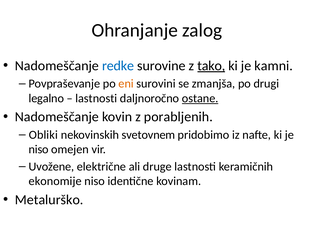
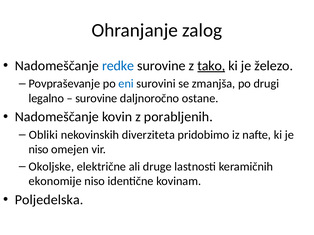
kamni: kamni -> železo (274, 66)
eni colour: orange -> blue (126, 84)
lastnosti: lastnosti -> surovine (96, 99)
ostane underline: present -> none (200, 99)
svetovnem: svetovnem -> diverziteta (148, 135)
Uvožene: Uvožene -> Okoljske (51, 167)
Metalurško: Metalurško -> Poljedelska (49, 200)
